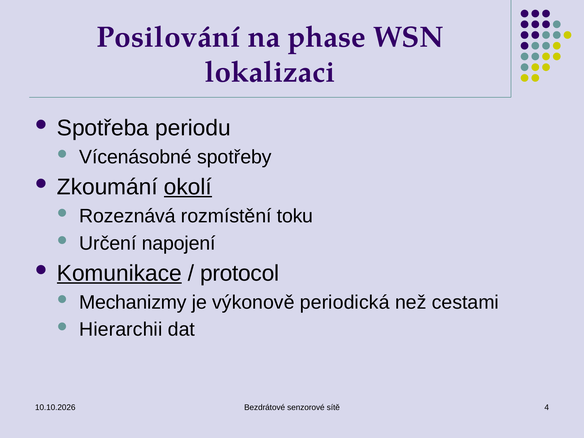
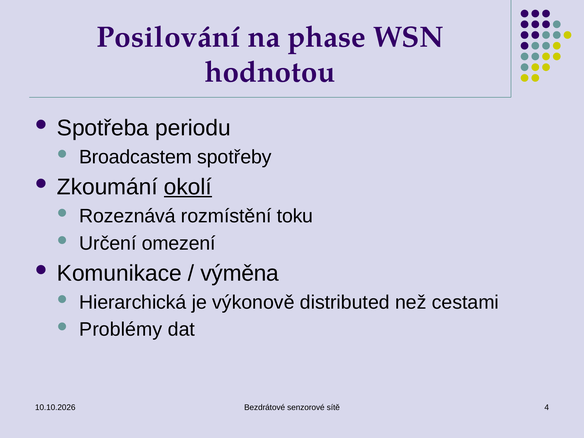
lokalizaci: lokalizaci -> hodnotou (270, 72)
Vícenásobné: Vícenásobné -> Broadcastem (136, 157)
napojení: napojení -> omezení (179, 243)
Komunikace underline: present -> none (119, 273)
protocol: protocol -> výměna (240, 273)
Mechanizmy: Mechanizmy -> Hierarchická (133, 302)
periodická: periodická -> distributed (345, 302)
Hierarchii: Hierarchii -> Problémy (121, 330)
